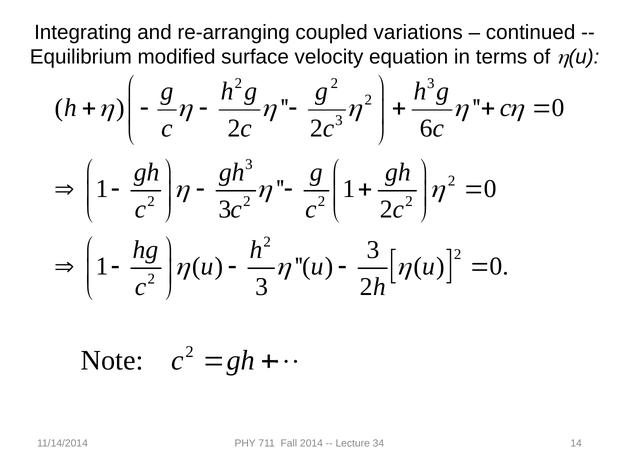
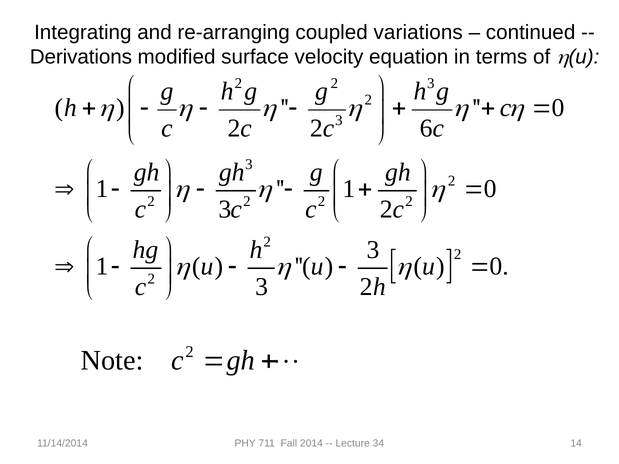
Equilibrium: Equilibrium -> Derivations (81, 57)
